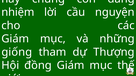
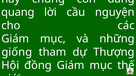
nhiệm: nhiệm -> quang (18, 12)
